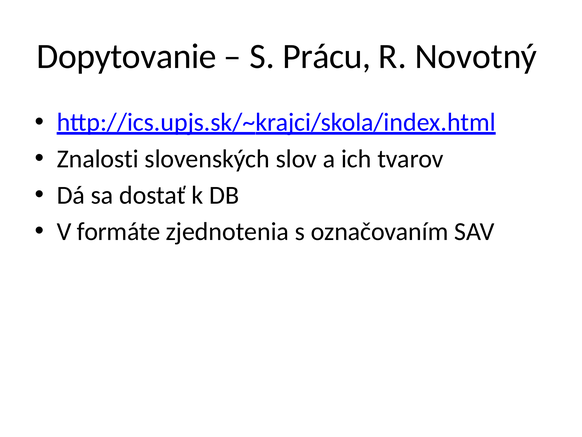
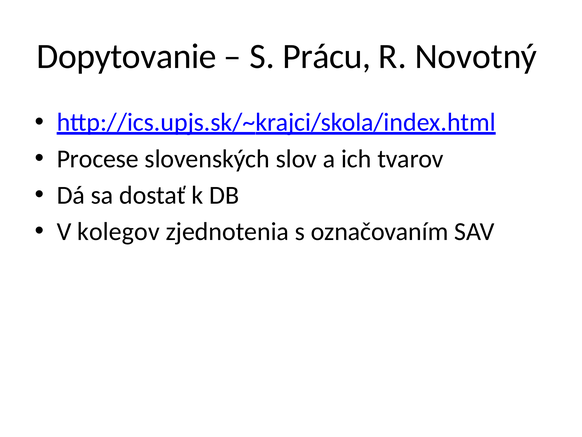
Znalosti: Znalosti -> Procese (98, 159)
formáte: formáte -> kolegov (118, 231)
